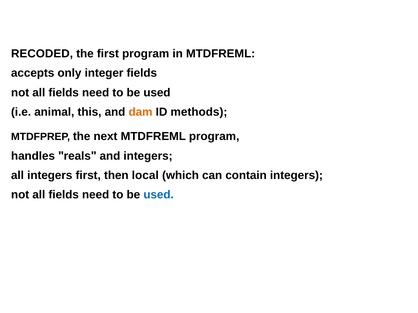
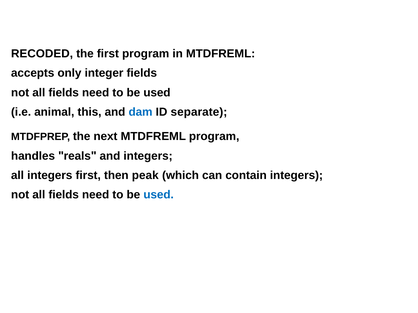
dam colour: orange -> blue (141, 112)
methods: methods -> separate (199, 112)
local: local -> peak (145, 176)
